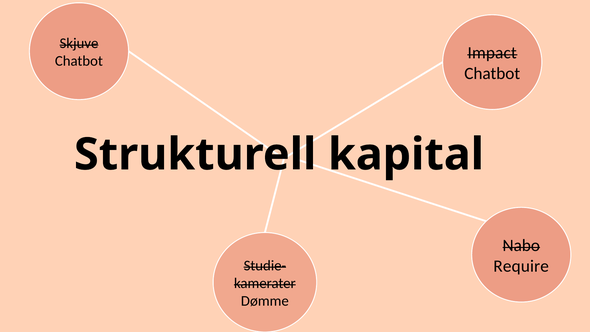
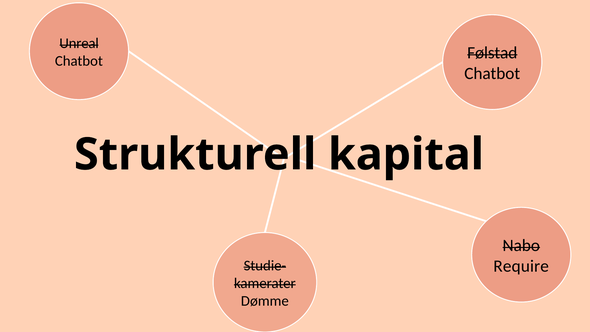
Skjuve: Skjuve -> Unreal (79, 43)
Impact: Impact -> Følstad (492, 53)
